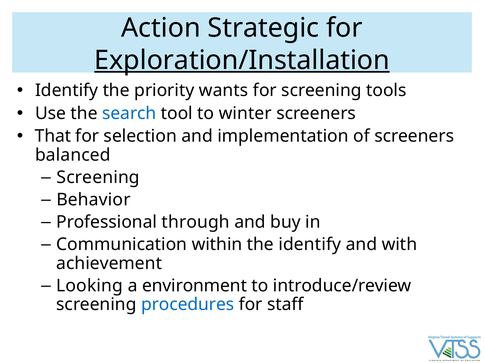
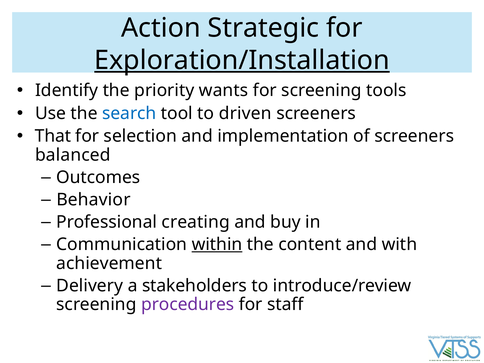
winter: winter -> driven (245, 113)
Screening: Screening -> Outcomes (98, 177)
through: through -> creating (196, 222)
within underline: none -> present (217, 244)
the identify: identify -> content (310, 244)
Looking: Looking -> Delivery (90, 286)
environment: environment -> stakeholders (194, 286)
procedures colour: blue -> purple (188, 304)
